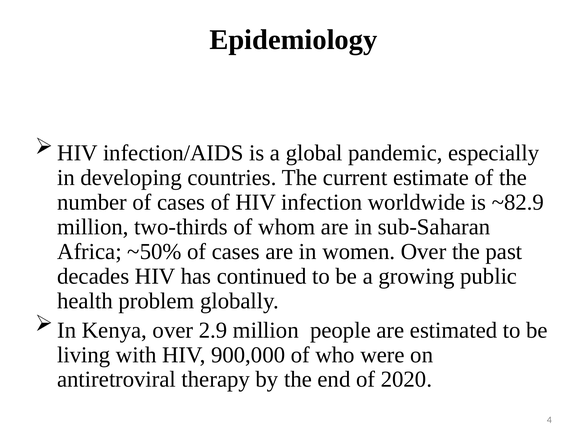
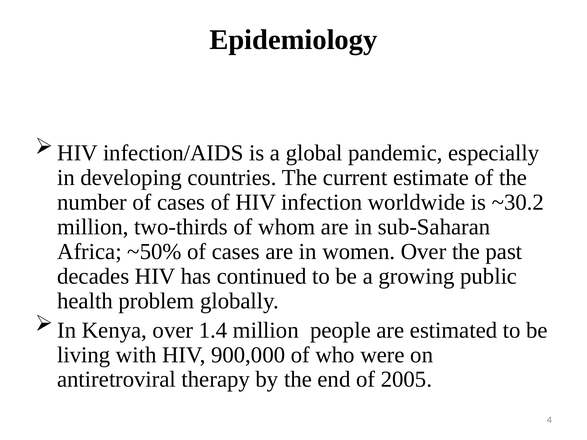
~82.9: ~82.9 -> ~30.2 (518, 202)
2.9: 2.9 -> 1.4 (213, 330)
2020: 2020 -> 2005 (406, 380)
